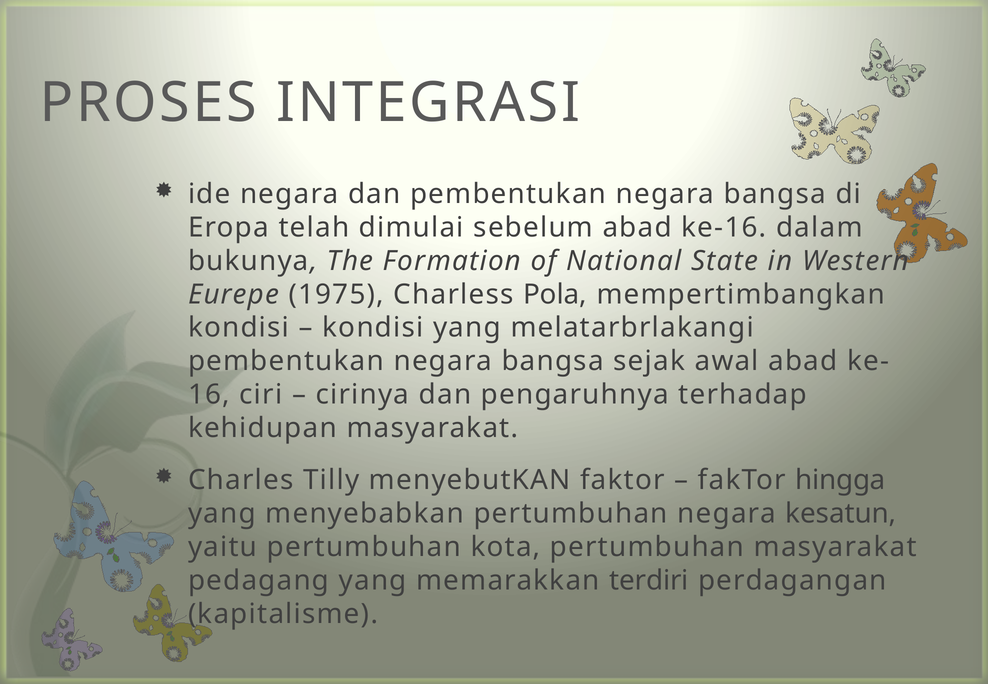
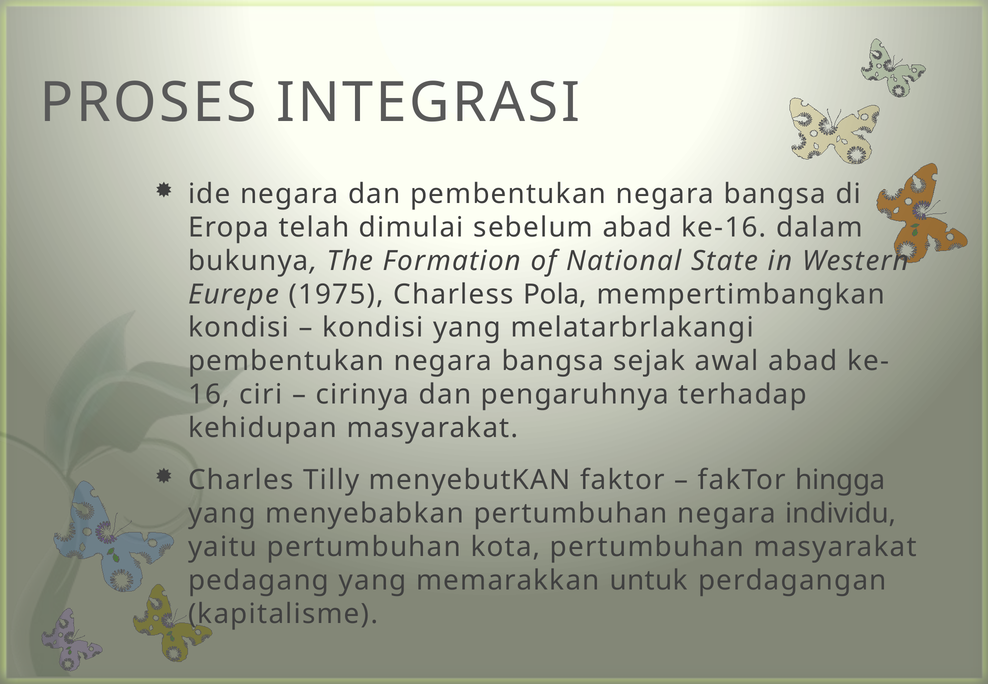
kesatun: kesatun -> individu (841, 514)
terdiri: terdiri -> untuk (649, 580)
